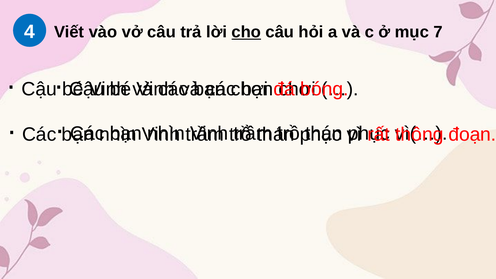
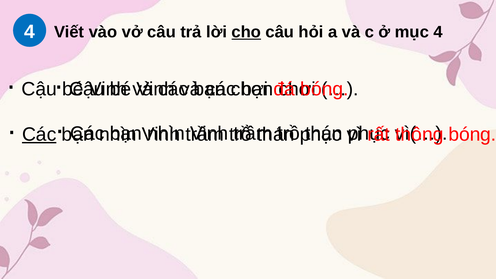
mục 7: 7 -> 4 (438, 32)
Các underline: none -> present (39, 134)
đoạn: đoạn -> bóng (472, 134)
